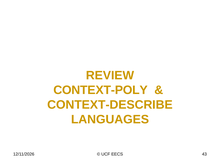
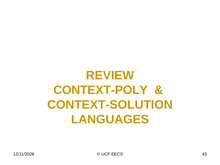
CONTEXT-DESCRIBE: CONTEXT-DESCRIBE -> CONTEXT-SOLUTION (110, 105)
